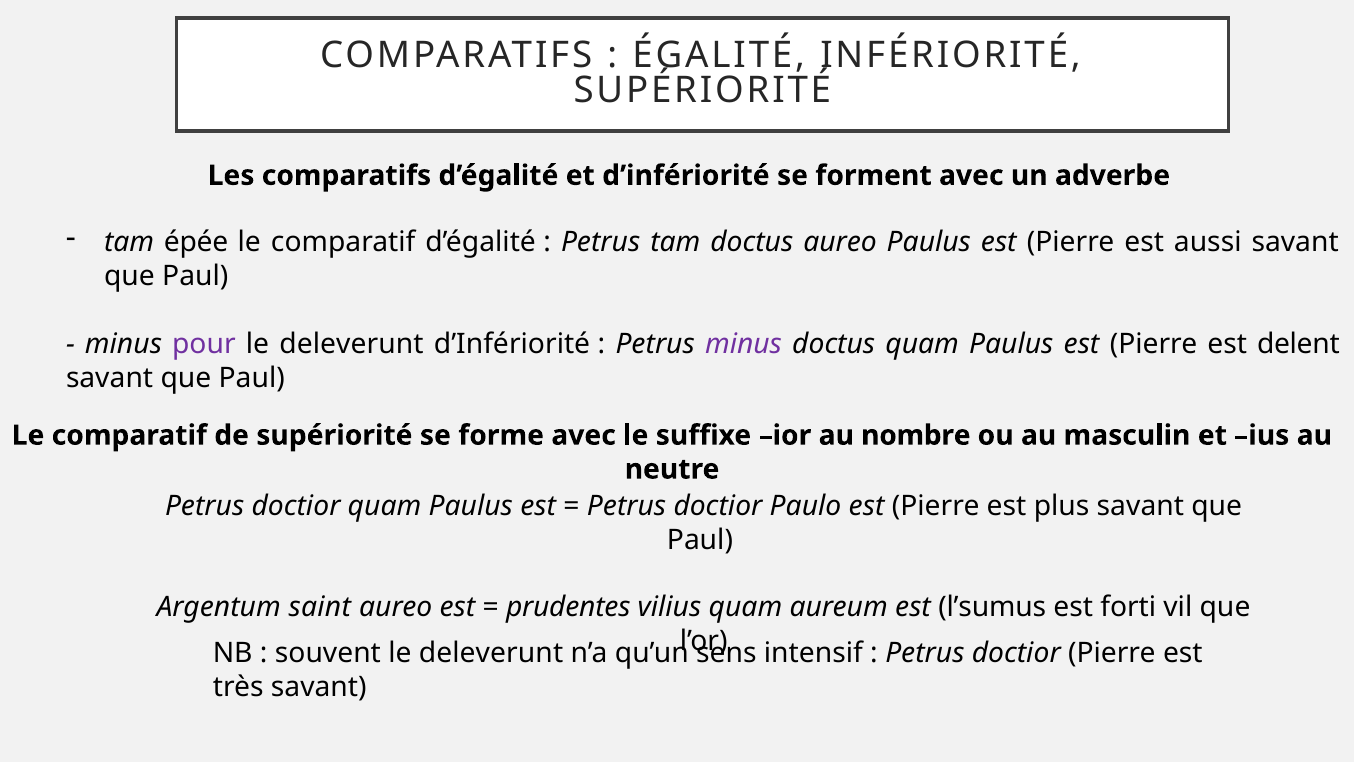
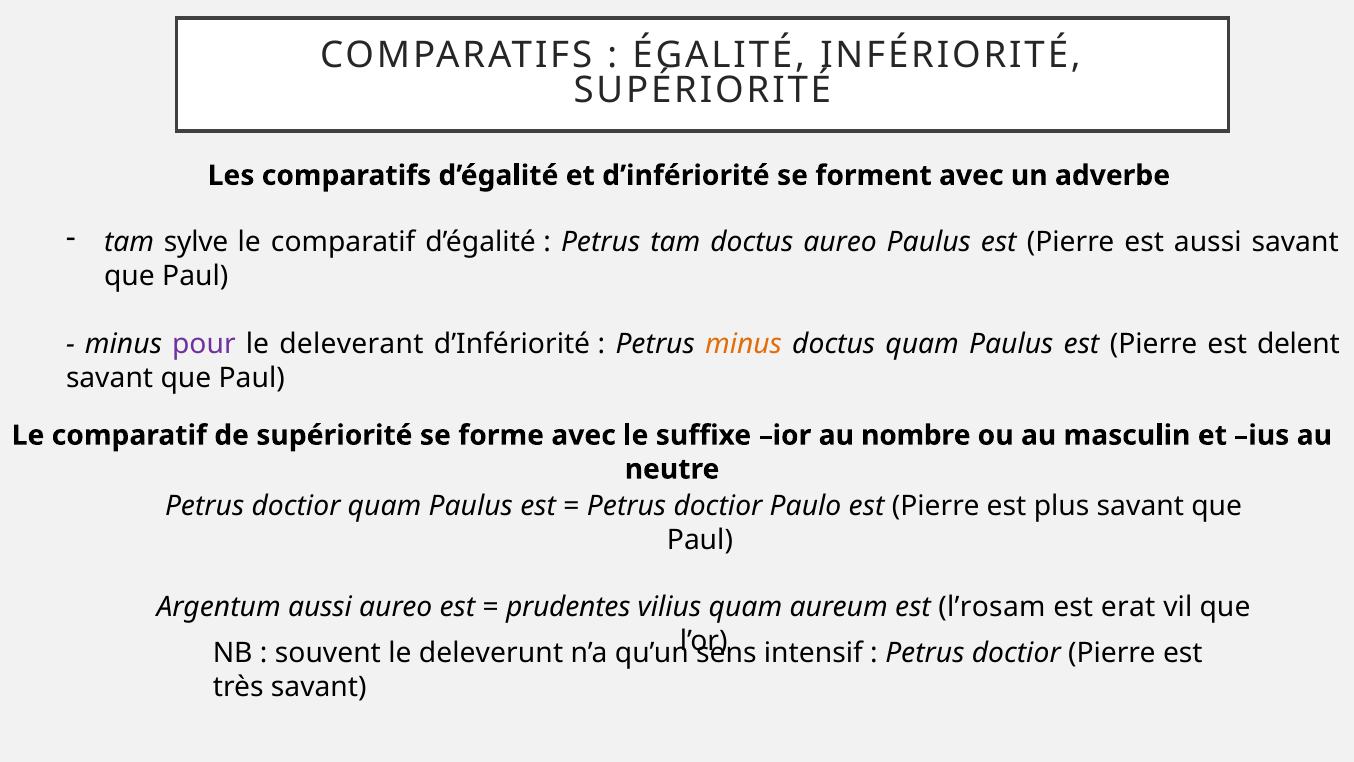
épée: épée -> sylve (196, 243)
deleverunt: deleverunt -> deleverant (351, 344)
minus colour: purple -> orange (744, 344)
Argentum saint: saint -> aussi (320, 607)
l’sumus: l’sumus -> l’rosam (992, 607)
forti: forti -> erat (1128, 607)
